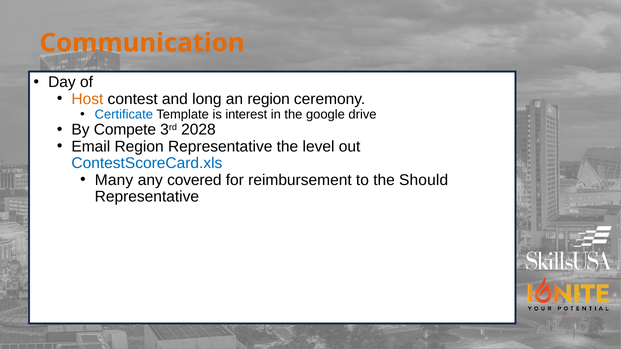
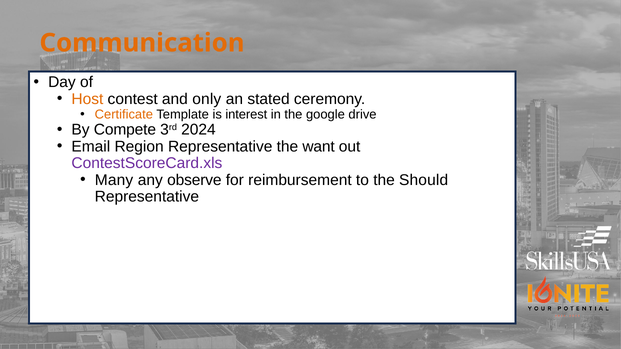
long: long -> only (207, 99)
an region: region -> stated (269, 99)
Certificate colour: blue -> orange (124, 114)
2028: 2028 -> 2024 (198, 130)
level: level -> want (319, 147)
ContestScoreCard.xls colour: blue -> purple (147, 163)
covered: covered -> observe (194, 180)
